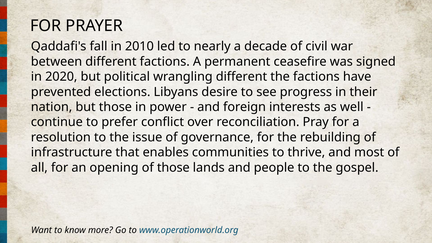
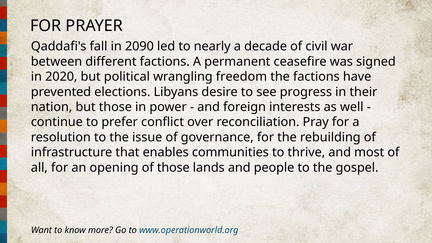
2010: 2010 -> 2090 (139, 47)
wrangling different: different -> freedom (241, 77)
